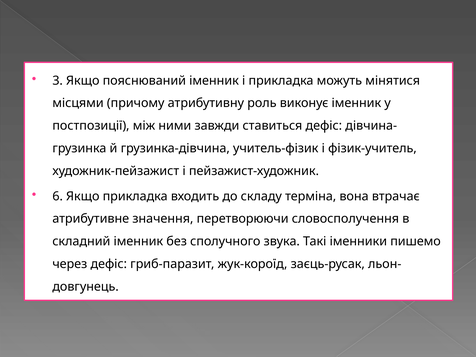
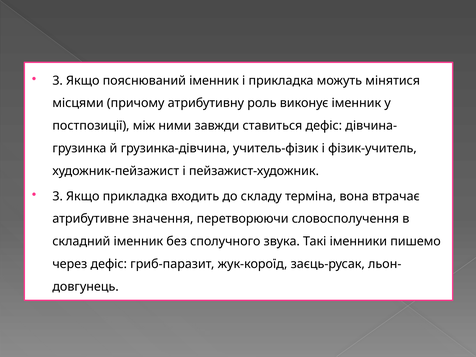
6: 6 -> 3 (58, 196)
